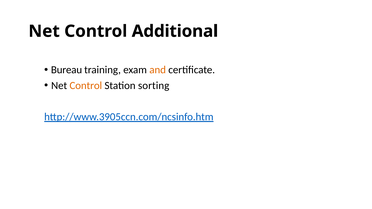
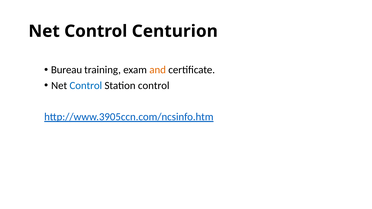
Additional: Additional -> Centurion (175, 31)
Control colour: orange -> blue (86, 86)
Station sorting: sorting -> control (154, 86)
